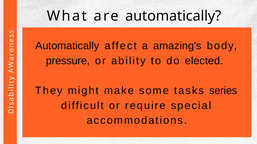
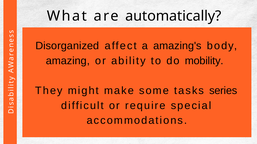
Automatically: Automatically -> Disorganized (67, 46)
pressure: pressure -> amazing (68, 61)
elected: elected -> mobility (204, 61)
